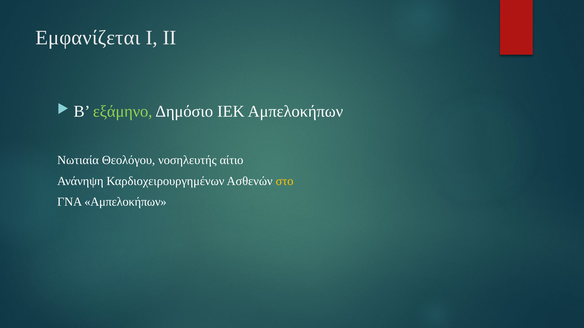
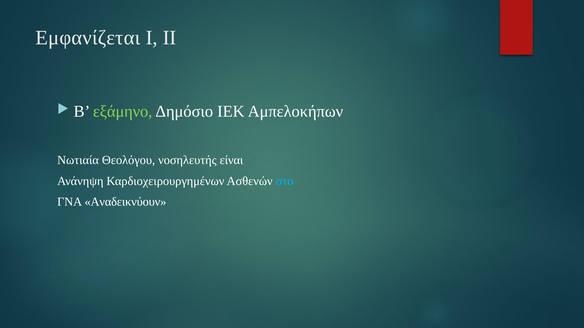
αίτιο: αίτιο -> είναι (231, 160)
στο colour: yellow -> light blue (285, 181)
ΓΝΑ Αμπελοκήπων: Αμπελοκήπων -> Αναδεικνύουν (125, 202)
